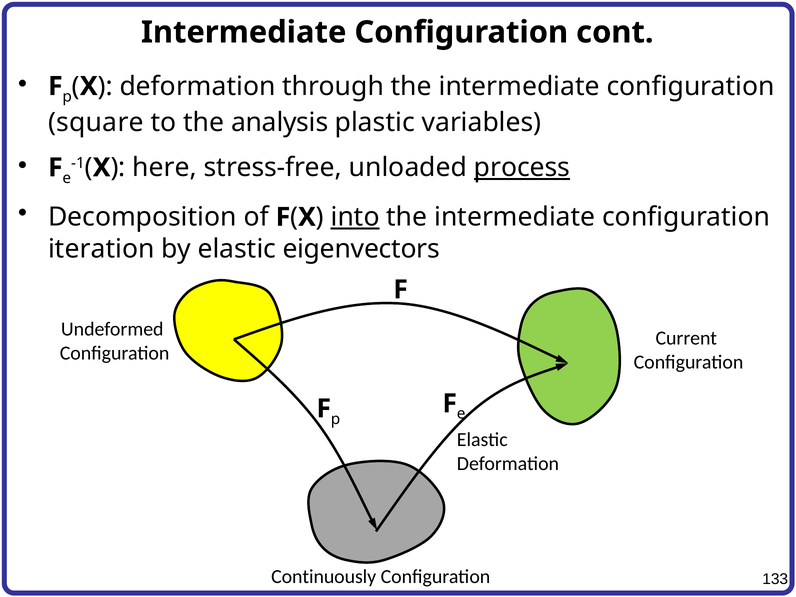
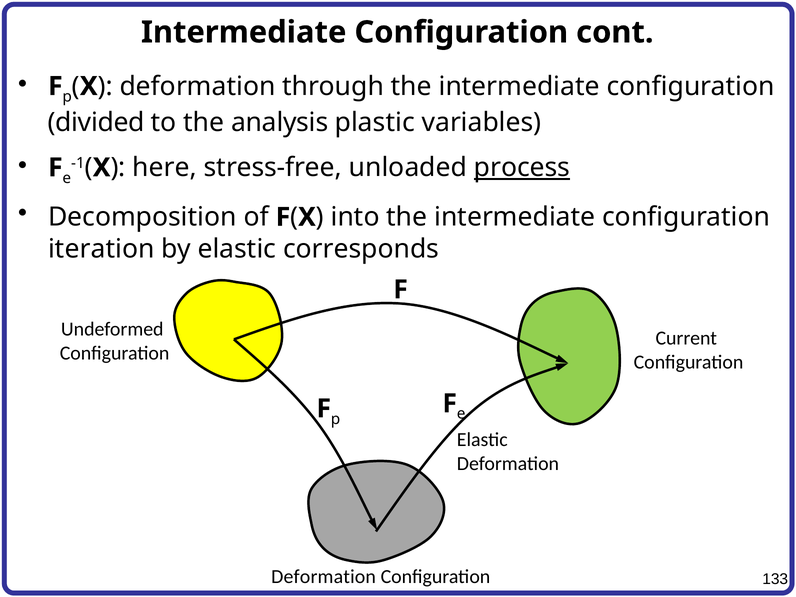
square: square -> divided (96, 123)
into underline: present -> none (355, 217)
eigenvectors: eigenvectors -> corresponds (361, 249)
Continuously: Continuously -> Deformation (324, 577)
